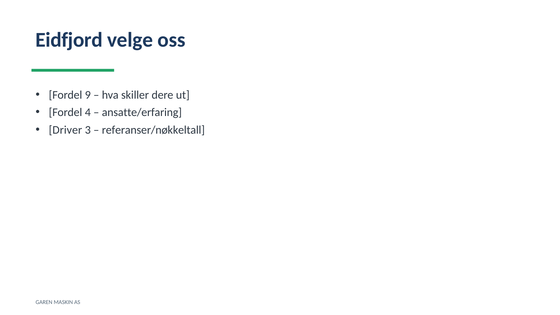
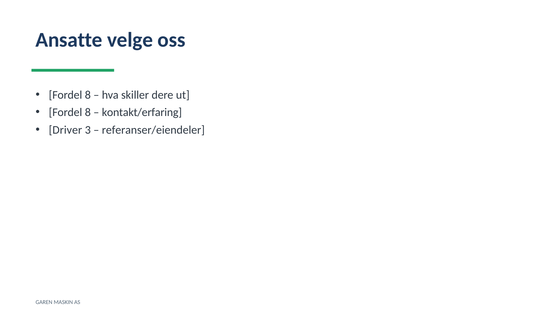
Eidfjord: Eidfjord -> Ansatte (69, 40)
9: 9 -> 8 (88, 95)
4: 4 -> 8 (88, 112)
ansatte/erfaring: ansatte/erfaring -> kontakt/erfaring (142, 112)
referanser/nøkkeltall: referanser/nøkkeltall -> referanser/eiendeler (153, 130)
